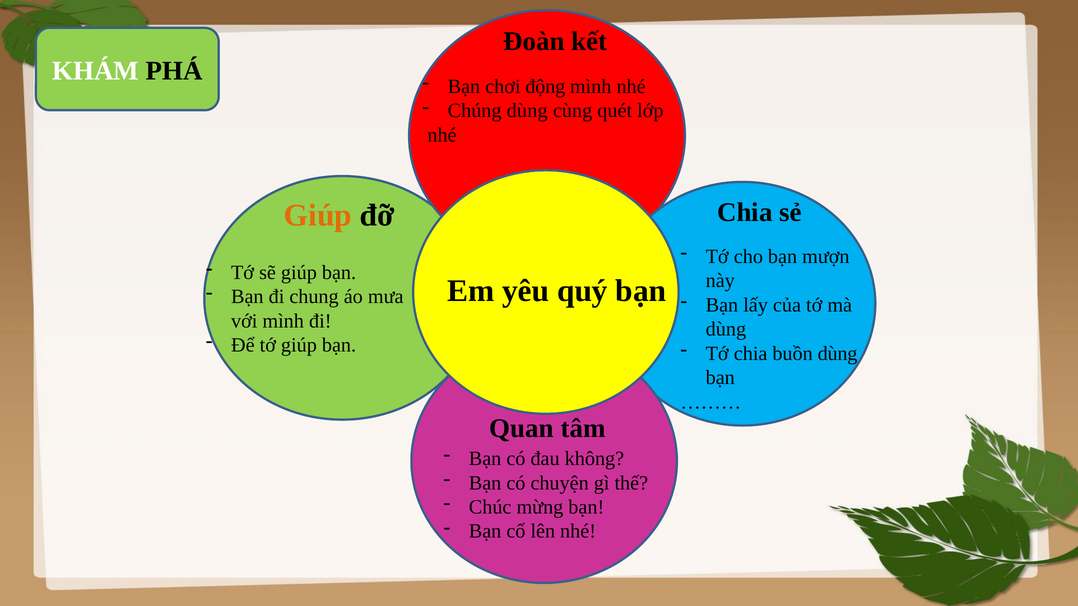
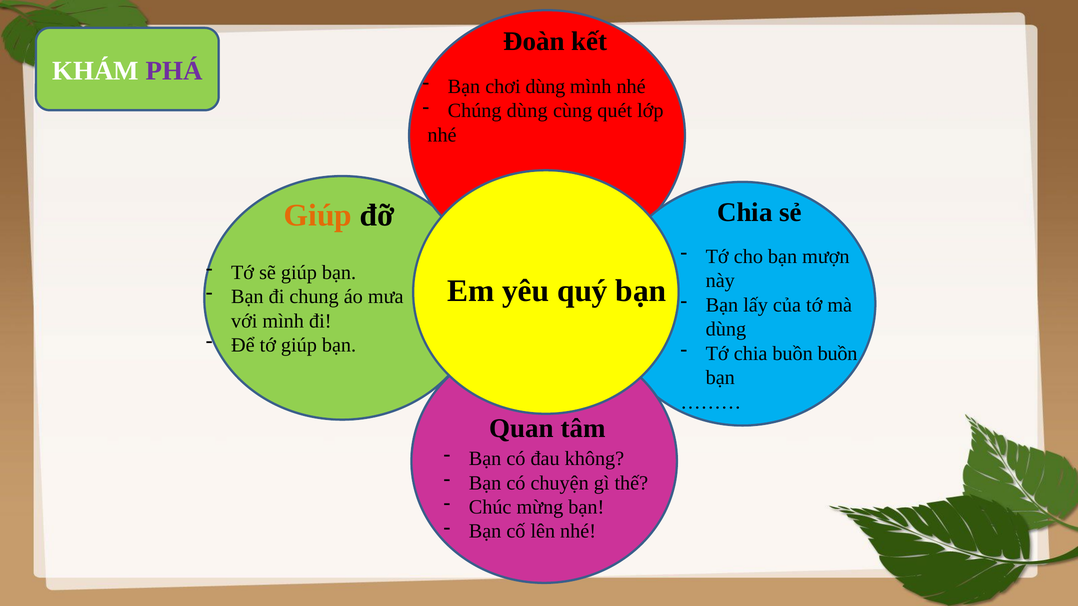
PHÁ colour: black -> purple (174, 71)
chơi động: động -> dùng (545, 87)
buồn dùng: dùng -> buồn (838, 354)
